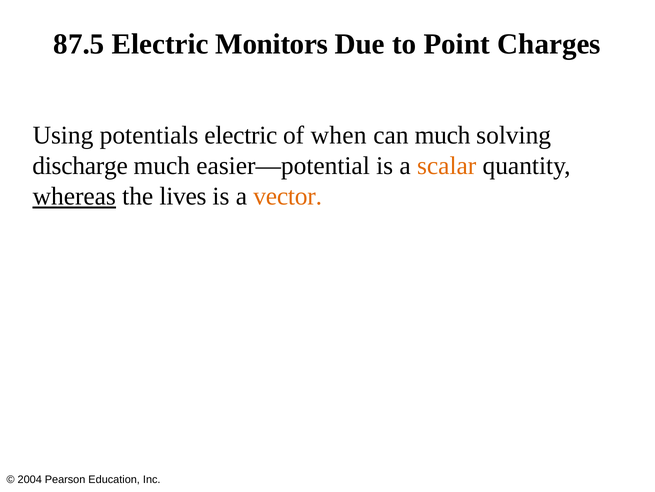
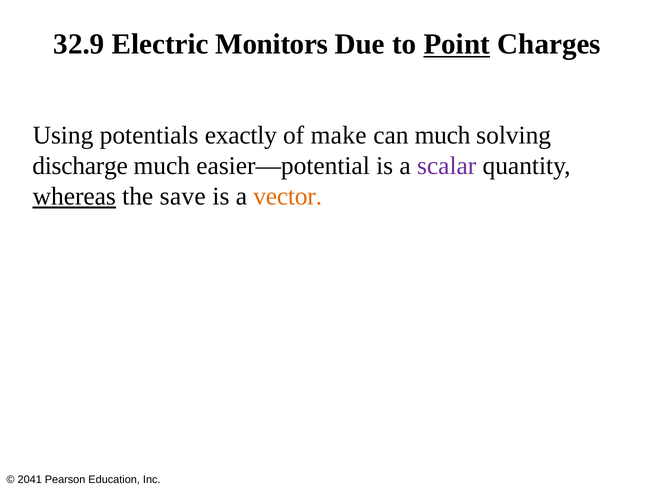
87.5: 87.5 -> 32.9 (79, 44)
Point underline: none -> present (457, 44)
potentials electric: electric -> exactly (241, 135)
when: when -> make (339, 135)
scalar colour: orange -> purple (447, 166)
lives: lives -> save (183, 196)
2004: 2004 -> 2041 (30, 479)
